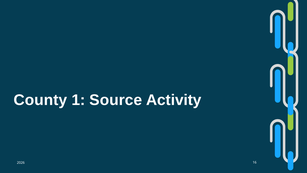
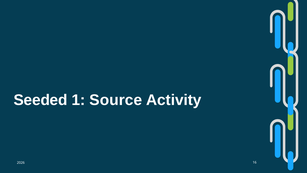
County: County -> Seeded (41, 100)
